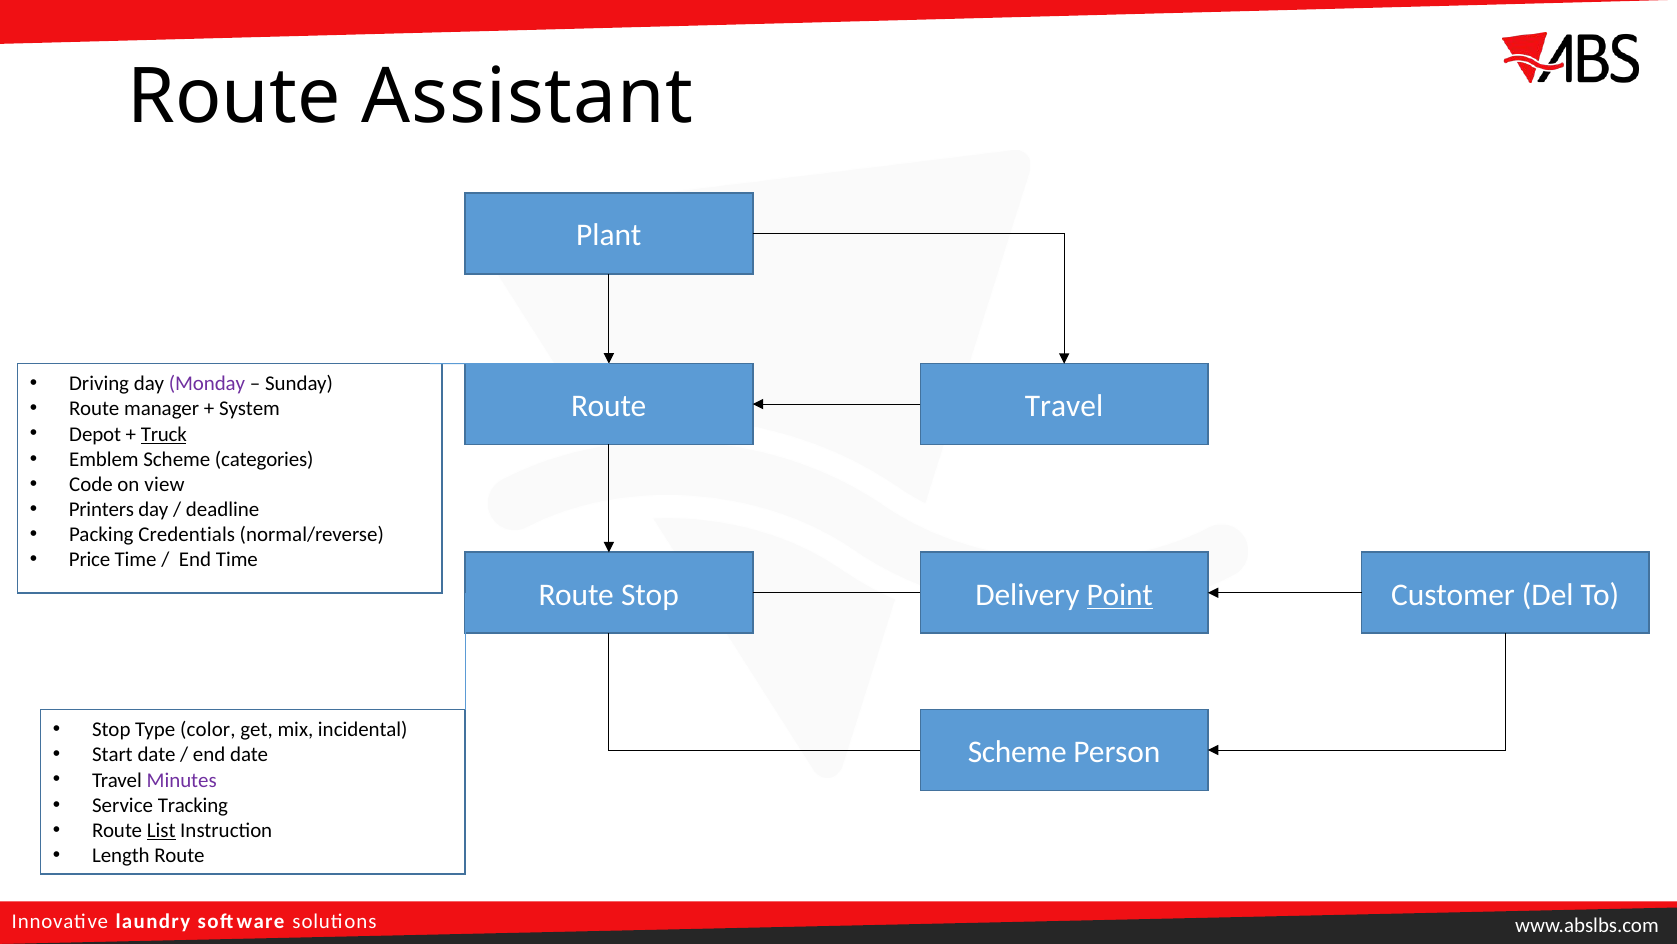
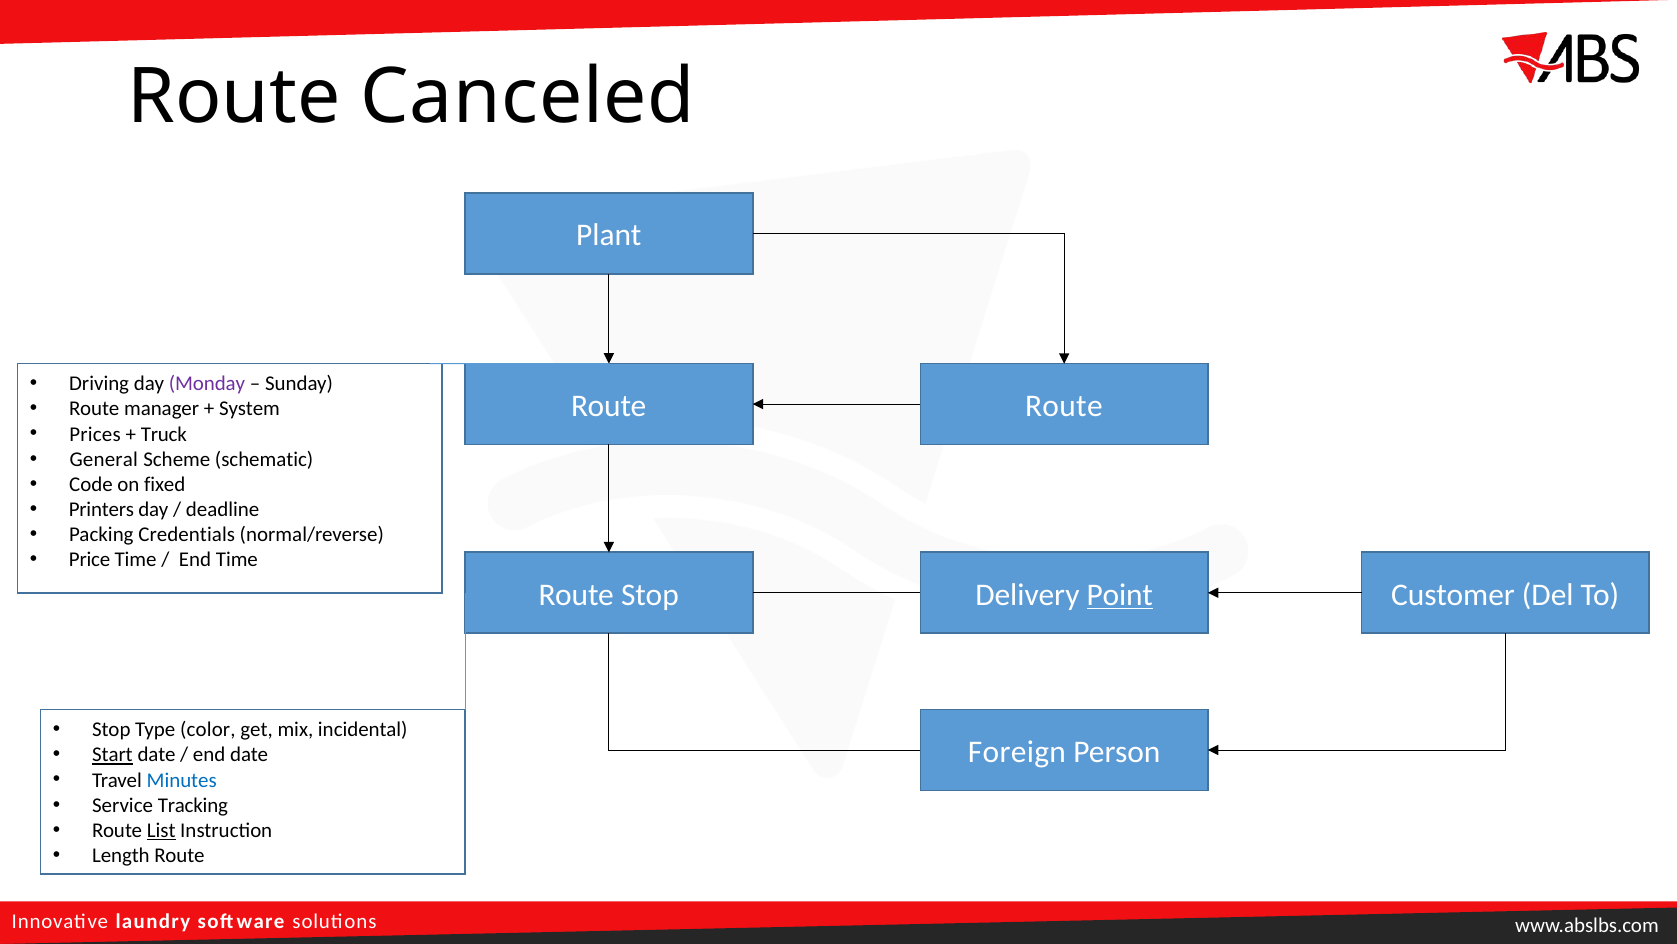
Assistant: Assistant -> Canceled (528, 97)
Travel: Travel -> Route (1064, 406)
Depot: Depot -> Prices (95, 434)
Truck underline: present -> none (164, 434)
Emblem: Emblem -> General (104, 459)
categories: categories -> schematic (264, 459)
view: view -> fixed (165, 484)
Scheme: Scheme -> Foreign (1017, 752)
Start underline: none -> present (112, 754)
Minutes colour: purple -> blue (182, 780)
